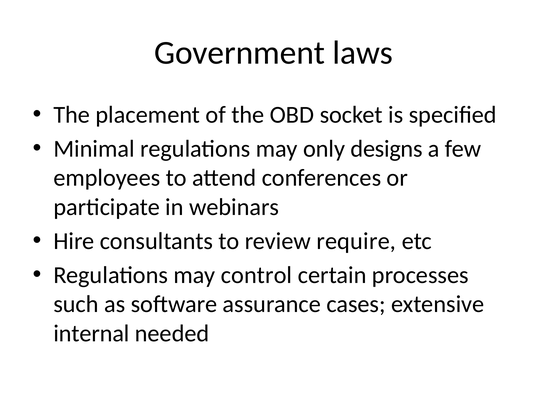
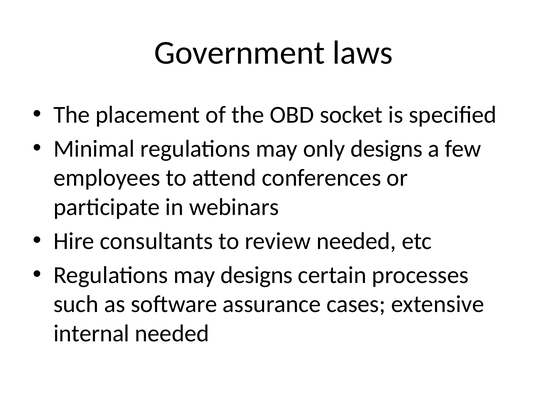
review require: require -> needed (356, 241)
may control: control -> designs (257, 275)
